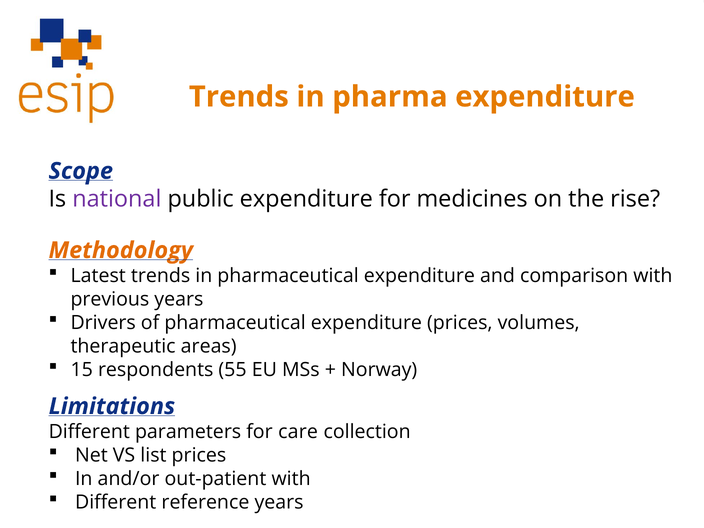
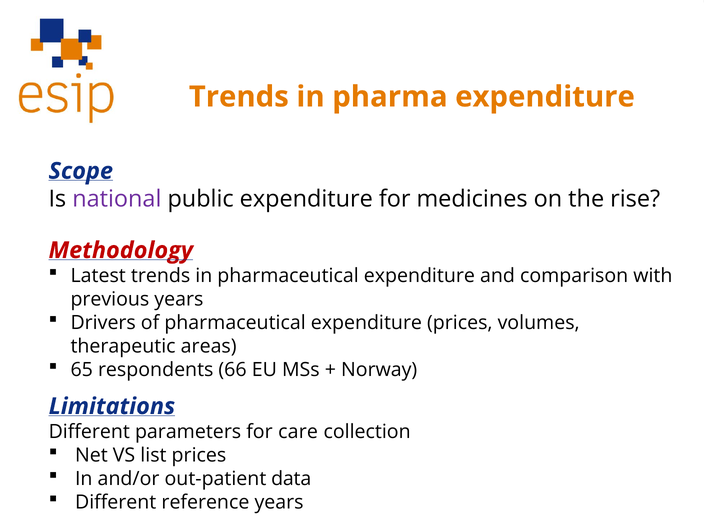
Methodology colour: orange -> red (121, 250)
15: 15 -> 65 (82, 370)
55: 55 -> 66 (233, 370)
out-patient with: with -> data (291, 479)
